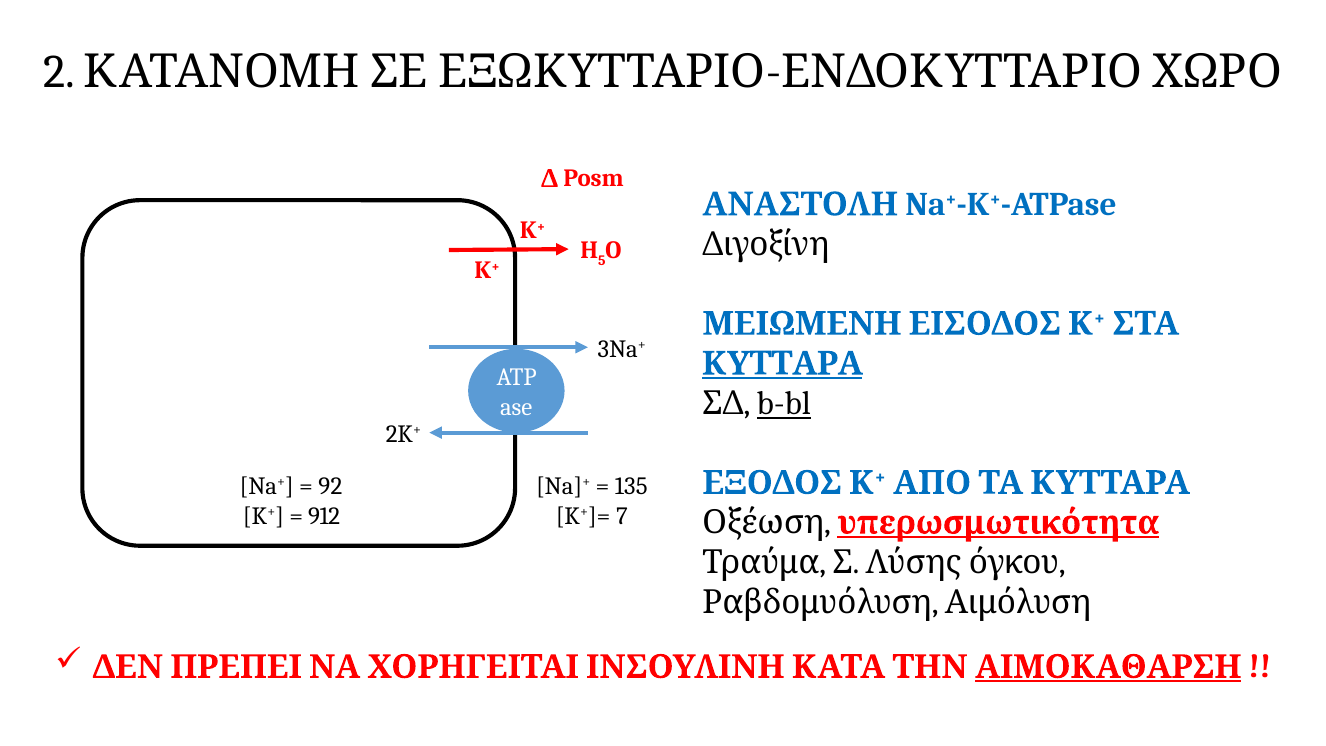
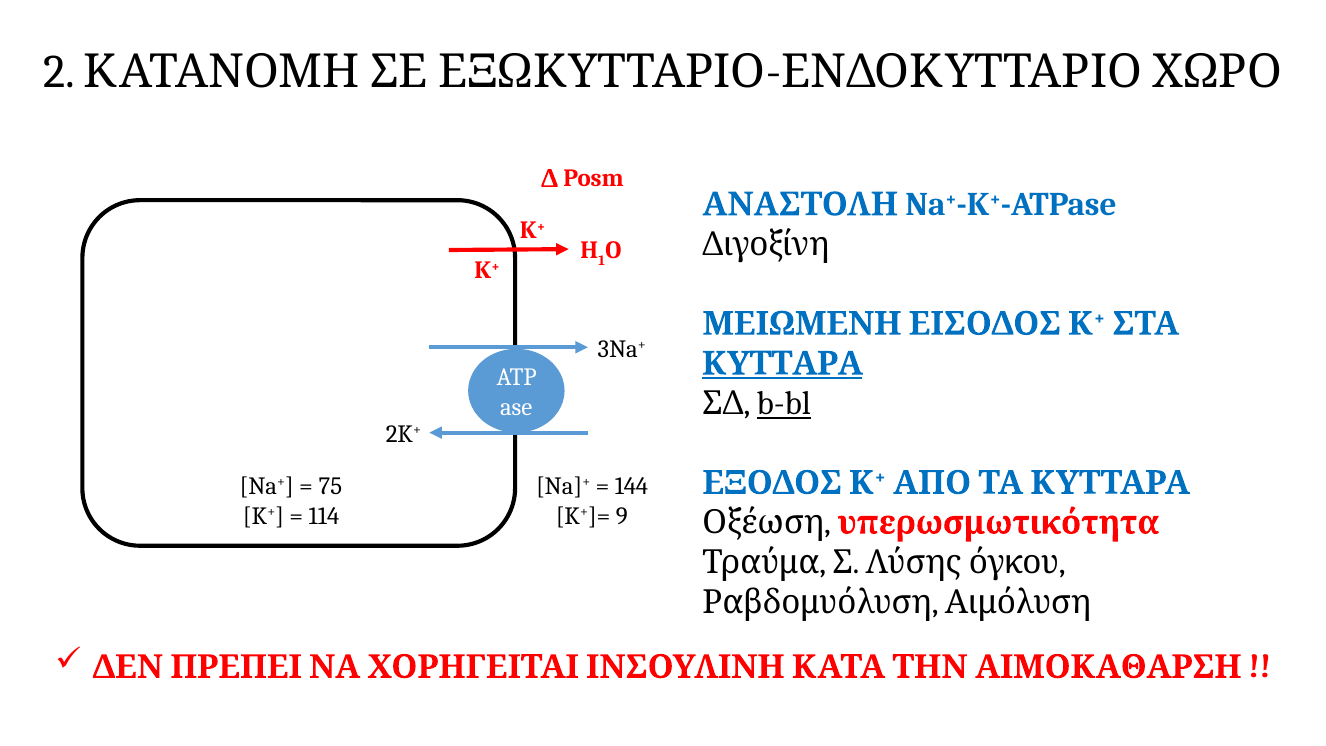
5: 5 -> 1 (602, 260)
92: 92 -> 75 (330, 486)
135: 135 -> 144 (631, 486)
912: 912 -> 114 (324, 516)
7: 7 -> 9 (622, 516)
υπερωσμωτικότητα underline: present -> none (998, 523)
ΑΙΜΟΚΑΘΑΡΣΗ underline: present -> none (1108, 667)
